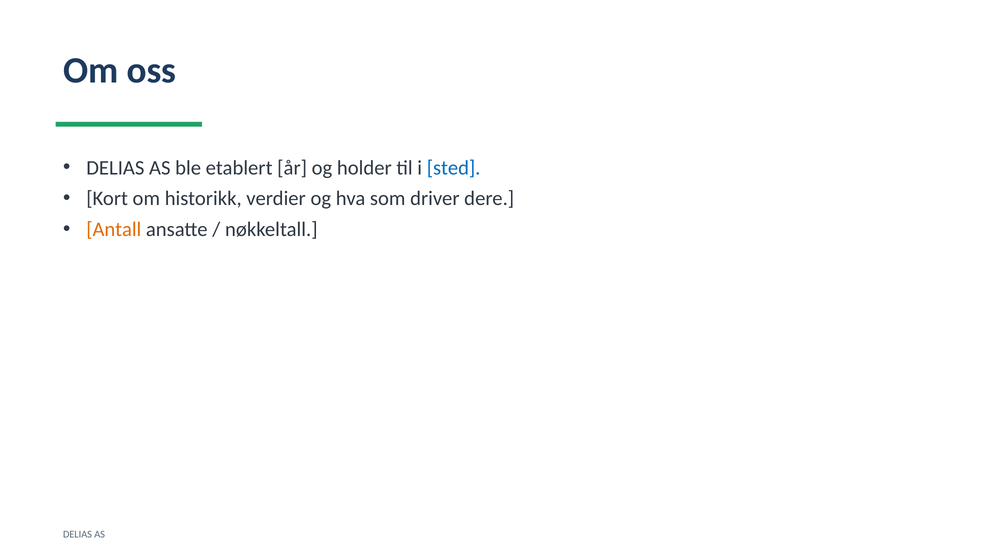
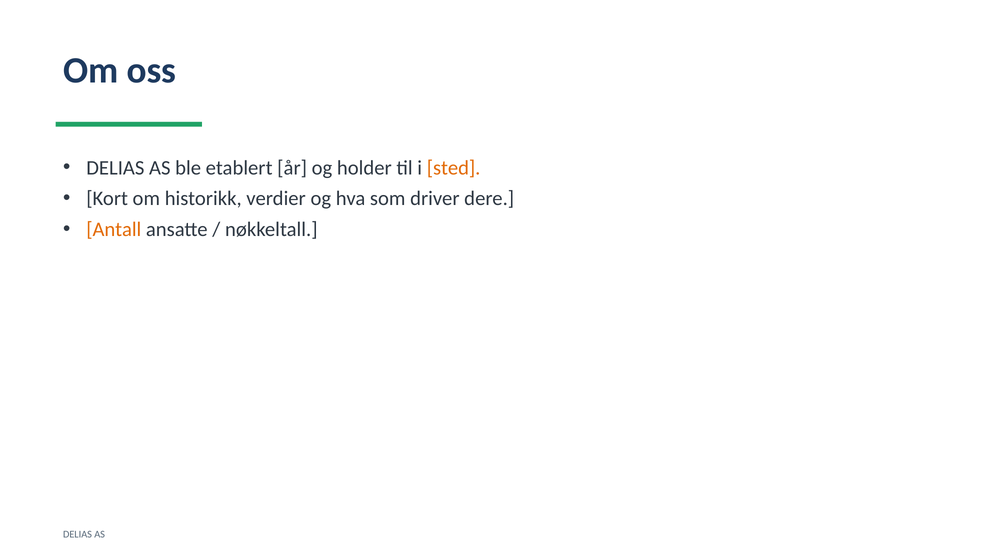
sted colour: blue -> orange (454, 168)
